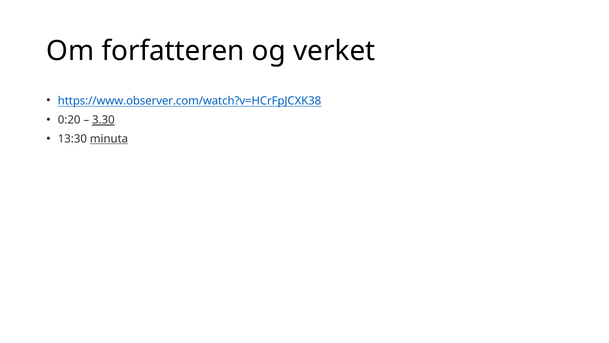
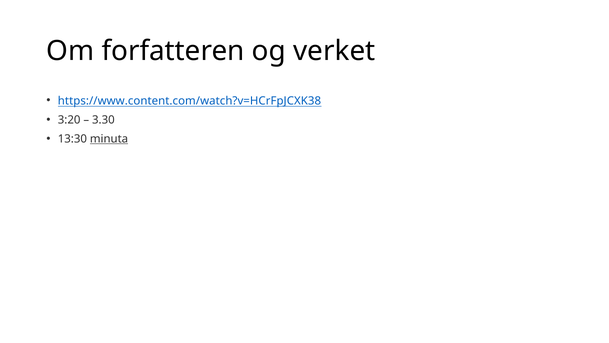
https://www.observer.com/watch?v=HCrFpJCXK38: https://www.observer.com/watch?v=HCrFpJCXK38 -> https://www.content.com/watch?v=HCrFpJCXK38 (189, 101)
0:20: 0:20 -> 3:20 (69, 120)
3.30 underline: present -> none (103, 120)
